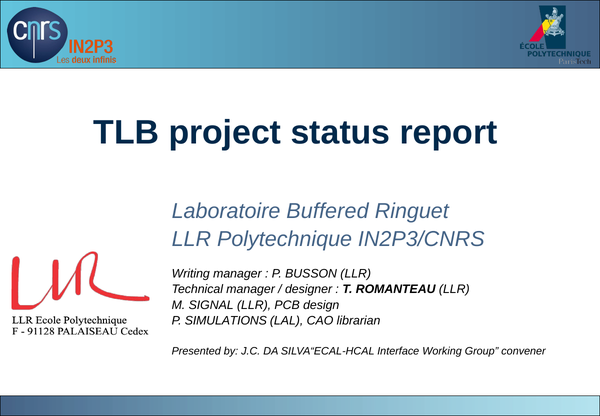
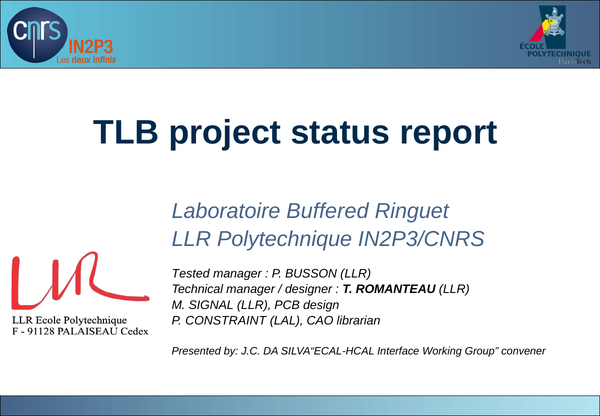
Writing: Writing -> Tested (191, 273)
SIMULATIONS: SIMULATIONS -> CONSTRAINT (226, 320)
